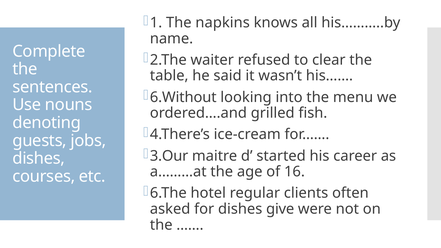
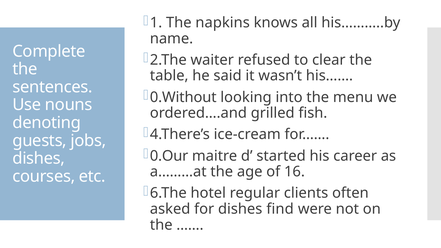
6.Without: 6.Without -> 0.Without (183, 97)
3.Our: 3.Our -> 0.Our (169, 156)
give: give -> find (280, 209)
